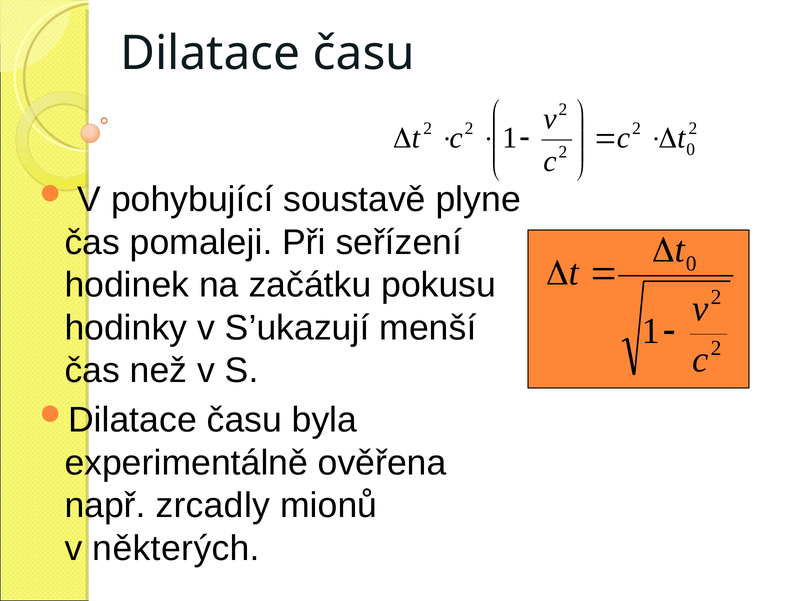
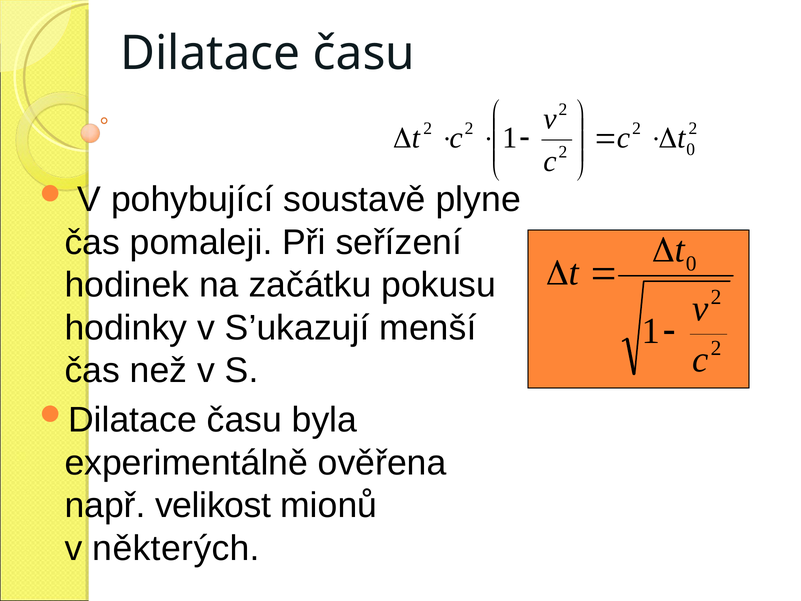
zrcadly: zrcadly -> velikost (213, 505)
